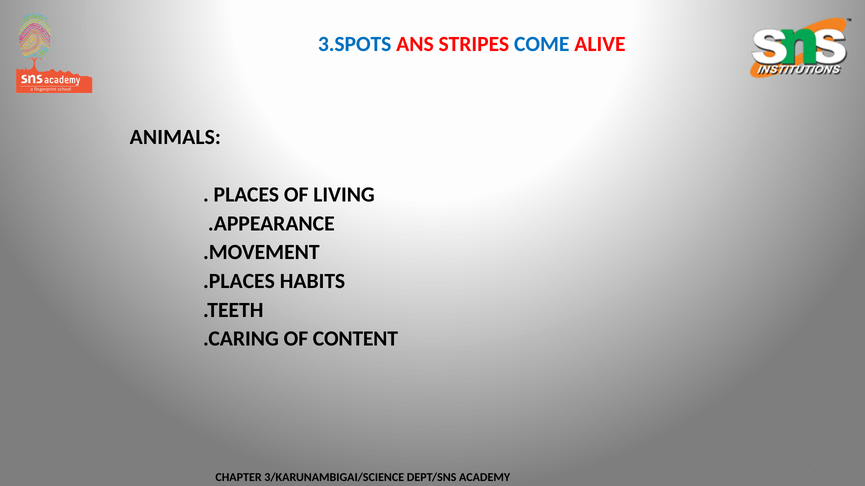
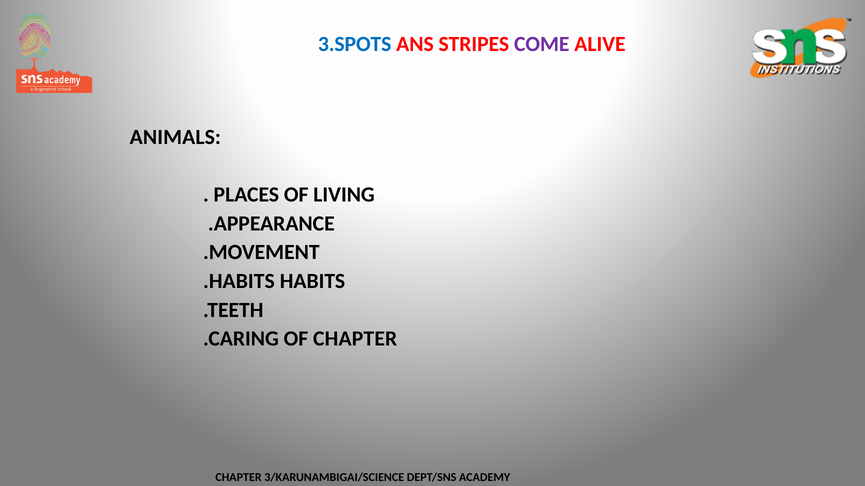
COME colour: blue -> purple (542, 44)
.PLACES: .PLACES -> .HABITS (239, 281)
OF CONTENT: CONTENT -> CHAPTER (355, 339)
